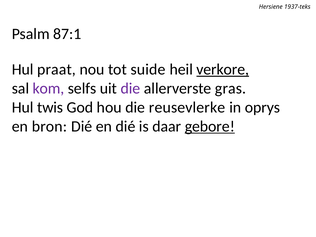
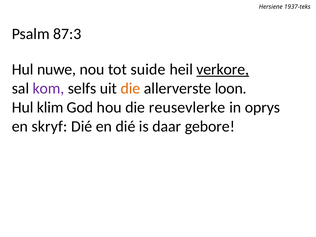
87:1: 87:1 -> 87:3 (67, 34)
praat: praat -> nuwe (57, 69)
die colour: purple -> orange (130, 88)
gras: gras -> loon (231, 88)
twis: twis -> klim (50, 107)
bron: bron -> skryf (49, 126)
gebore underline: present -> none (210, 126)
